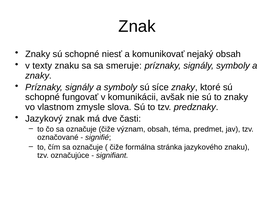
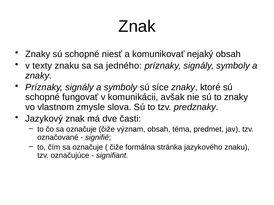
smeruje: smeruje -> jedného (124, 66)
